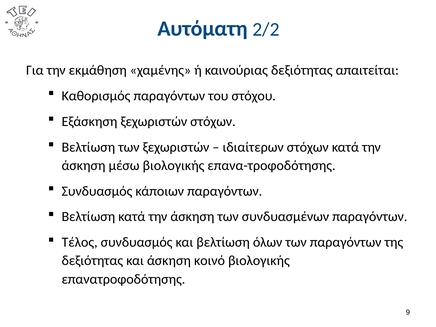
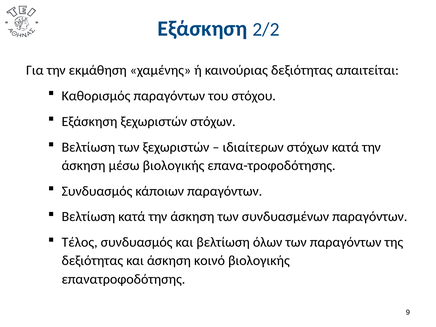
Αυτόματη: Αυτόματη -> Εξάσκηση (202, 29)
